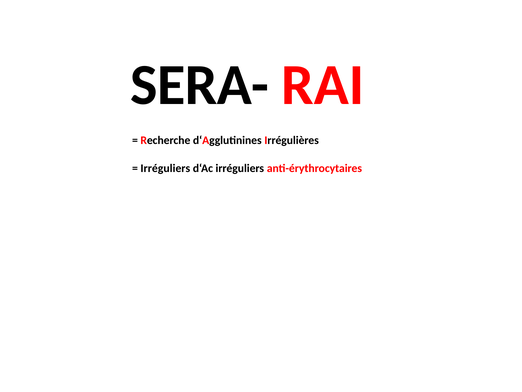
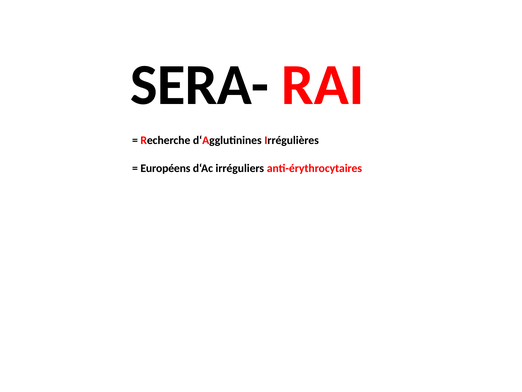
Irréguliers: Irréguliers -> Européens (165, 168)
